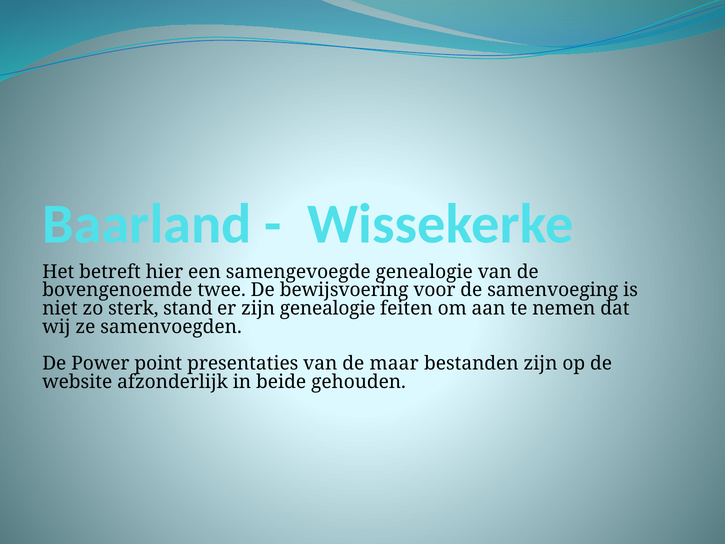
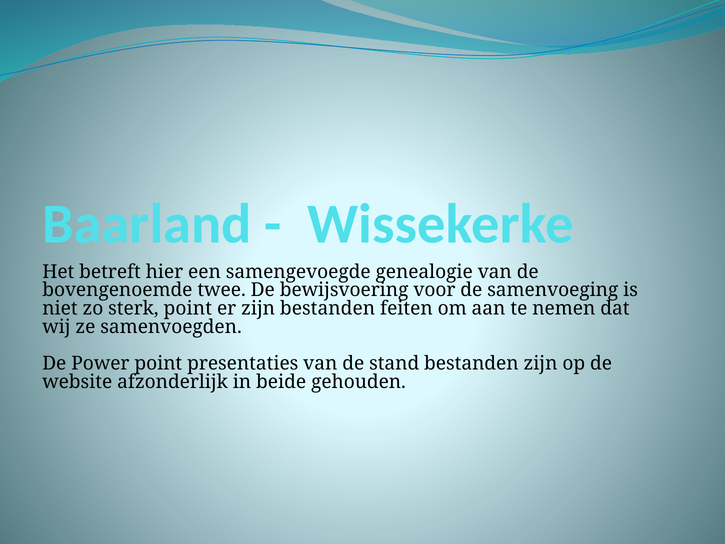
sterk stand: stand -> point (188, 308)
zijn genealogie: genealogie -> bestanden (328, 308)
maar: maar -> stand (394, 363)
